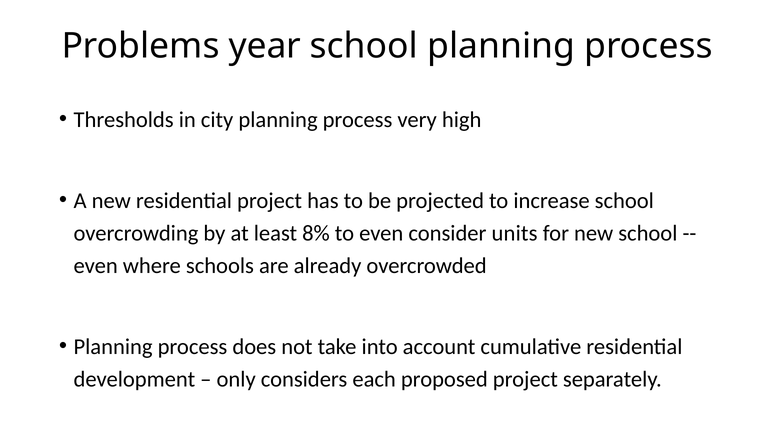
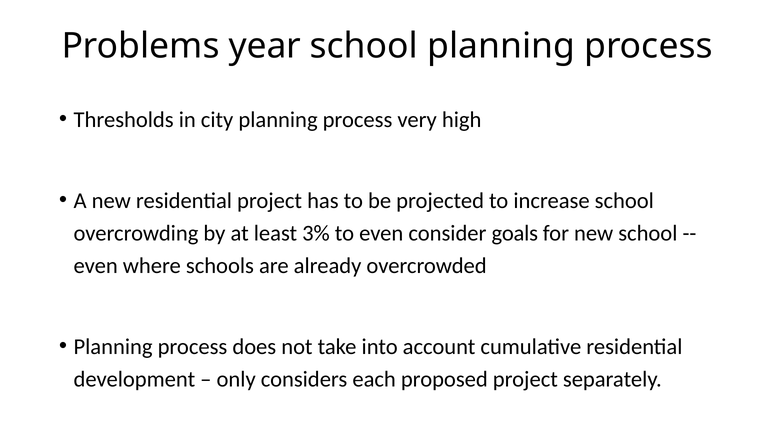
8%: 8% -> 3% (316, 233)
units: units -> goals (515, 233)
